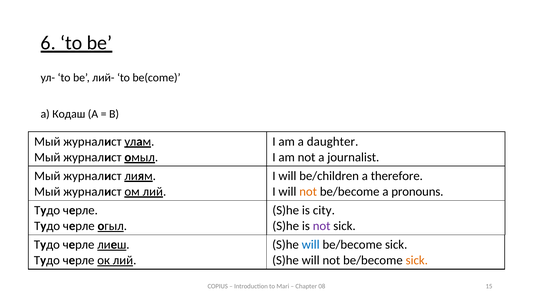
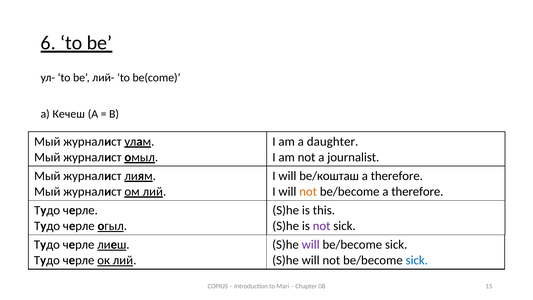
Кодаш: Кодаш -> Кечеш (69, 114)
be/children: be/children -> be/кошташ (329, 176)
be/become a pronouns: pronouns -> therefore (417, 191)
city: city -> this (324, 210)
will colour: blue -> purple (311, 245)
sick colour: orange -> blue (417, 260)
